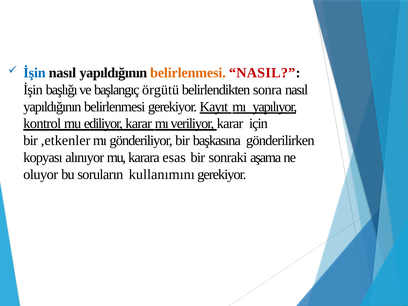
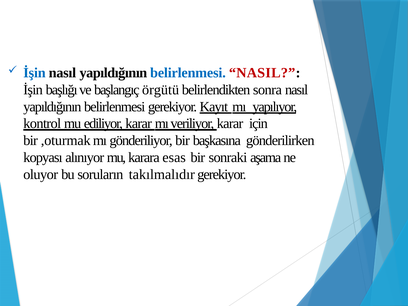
belirlenmesi colour: orange -> blue (188, 73)
,etkenler: ,etkenler -> ,oturmak (66, 141)
kullanımını: kullanımını -> takılmalıdır (162, 175)
